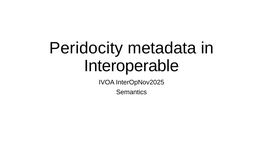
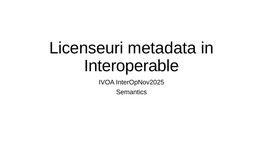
Peridocity: Peridocity -> Licenseuri (86, 48)
